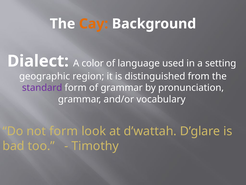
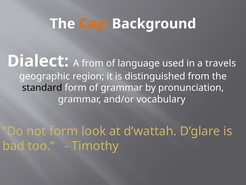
A color: color -> from (93, 63)
setting: setting -> travels (221, 63)
standard colour: purple -> black (42, 88)
